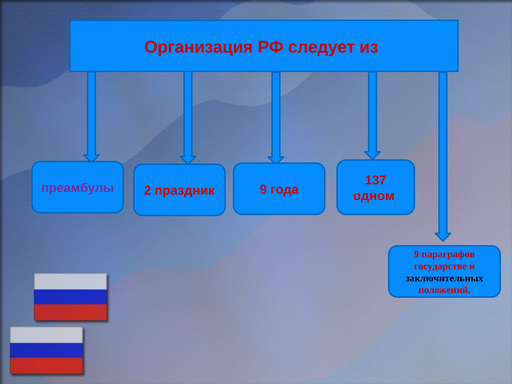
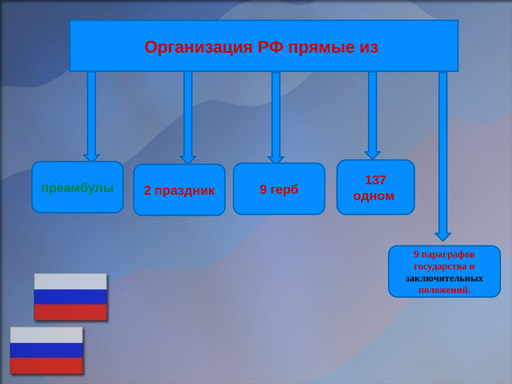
следует: следует -> прямые (322, 47)
преамбулы colour: purple -> green (78, 188)
года: года -> герб (284, 190)
государстве: государстве -> государства (440, 266)
